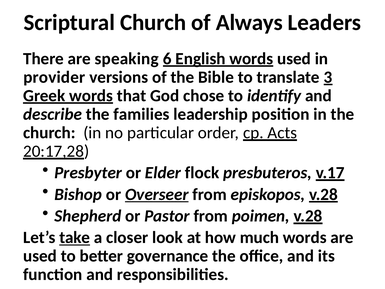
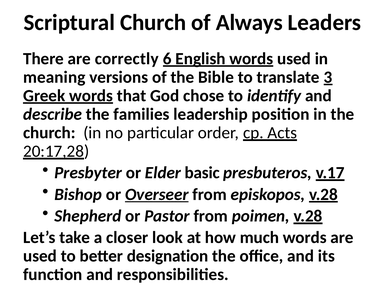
speaking: speaking -> correctly (127, 59)
provider: provider -> meaning (54, 77)
flock: flock -> basic (202, 173)
take underline: present -> none (75, 237)
governance: governance -> designation (168, 256)
